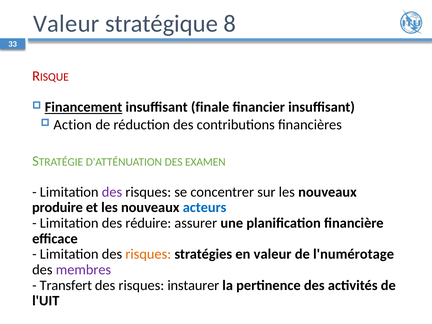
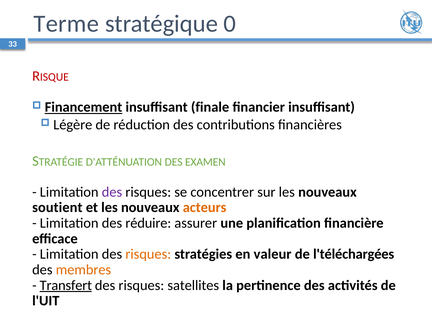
Valeur: Valeur -> Terme (66, 24)
8: 8 -> 0 (230, 24)
Action: Action -> Légère (73, 125)
produire: produire -> soutient (57, 208)
acteurs colour: blue -> orange (205, 208)
l'numérotage: l'numérotage -> l'téléchargées (354, 254)
membres colour: purple -> orange (83, 270)
Transfert underline: none -> present (66, 285)
instaurer: instaurer -> satellites (193, 285)
